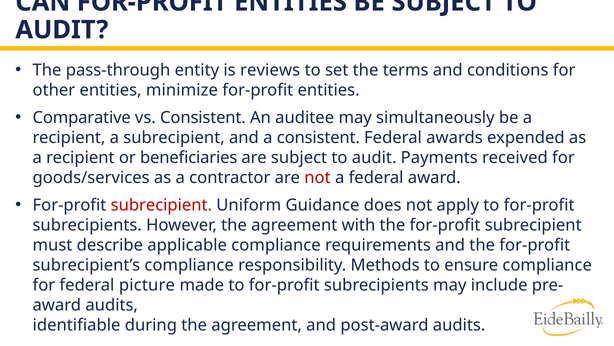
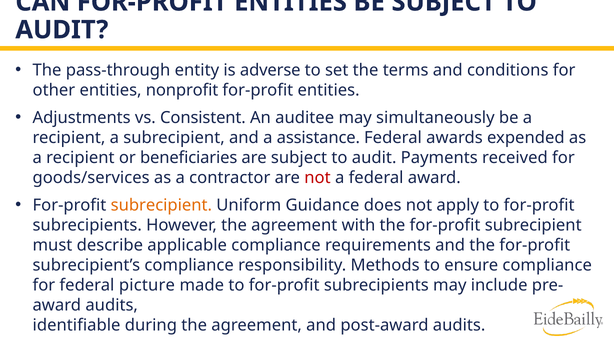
reviews: reviews -> adverse (270, 70)
minimize: minimize -> nonprofit (182, 90)
Comparative: Comparative -> Adjustments (82, 118)
a consistent: consistent -> assistance (318, 137)
subrecipient colour: red -> orange (161, 205)
